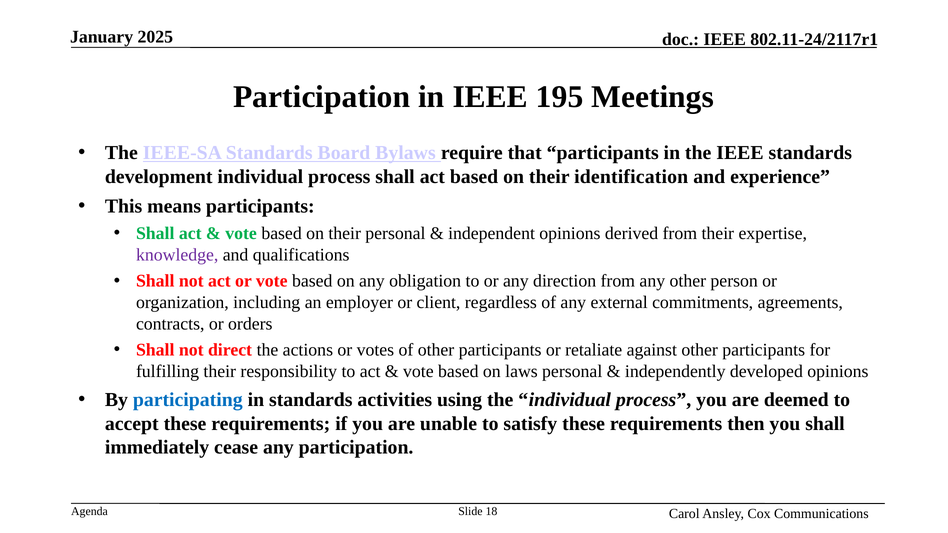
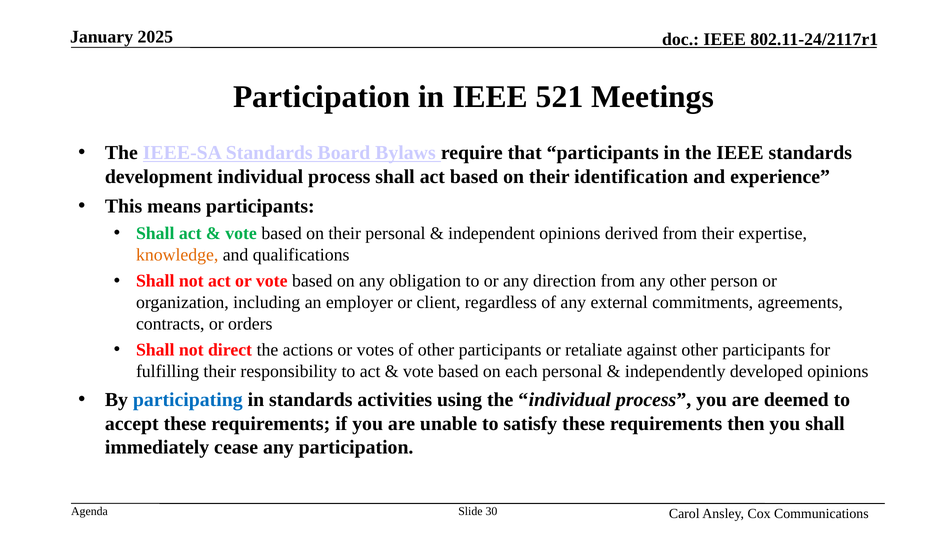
195: 195 -> 521 (560, 97)
knowledge colour: purple -> orange (177, 255)
laws: laws -> each (521, 371)
18: 18 -> 30 (491, 511)
